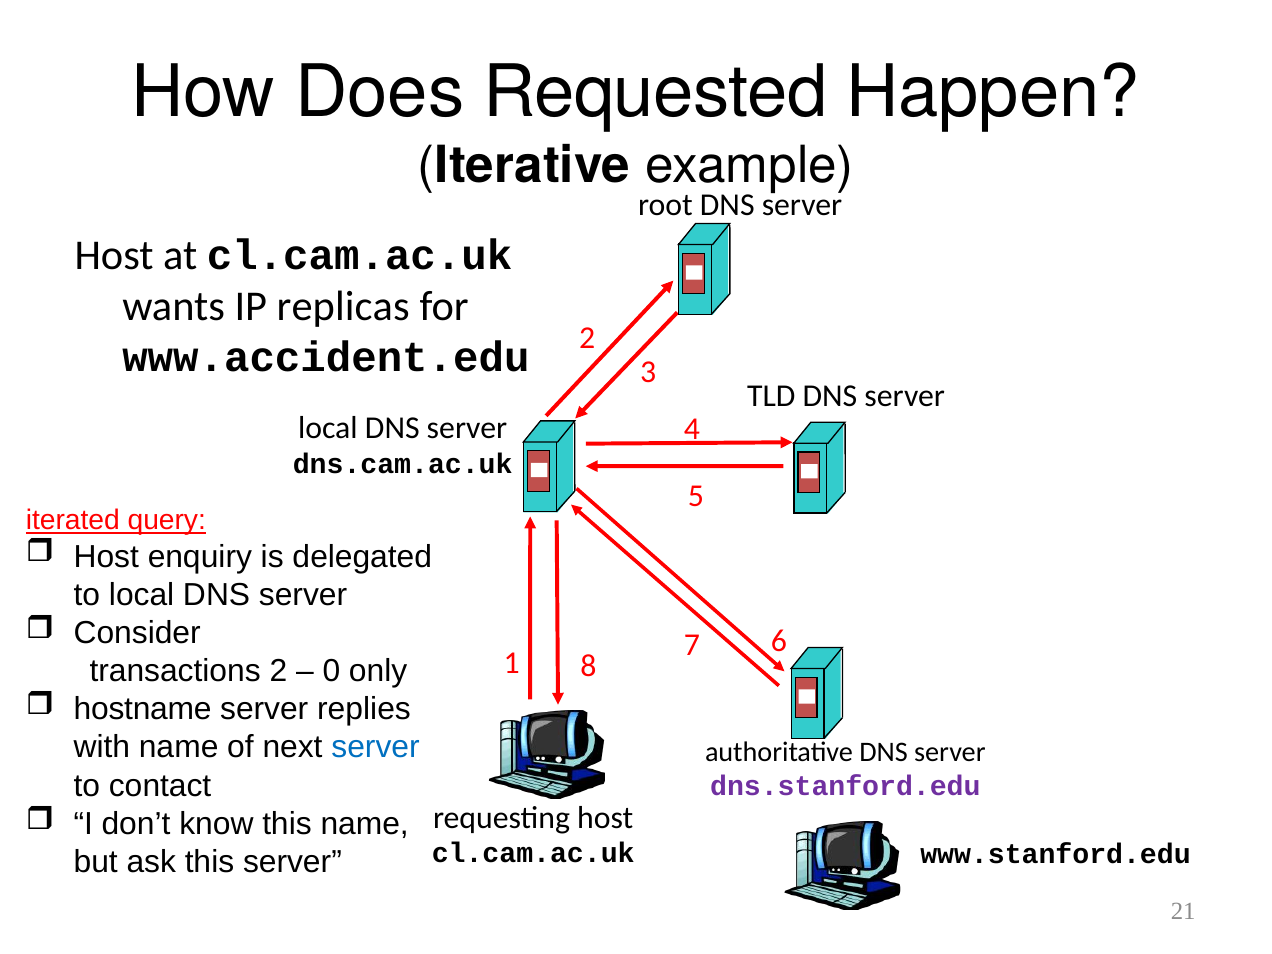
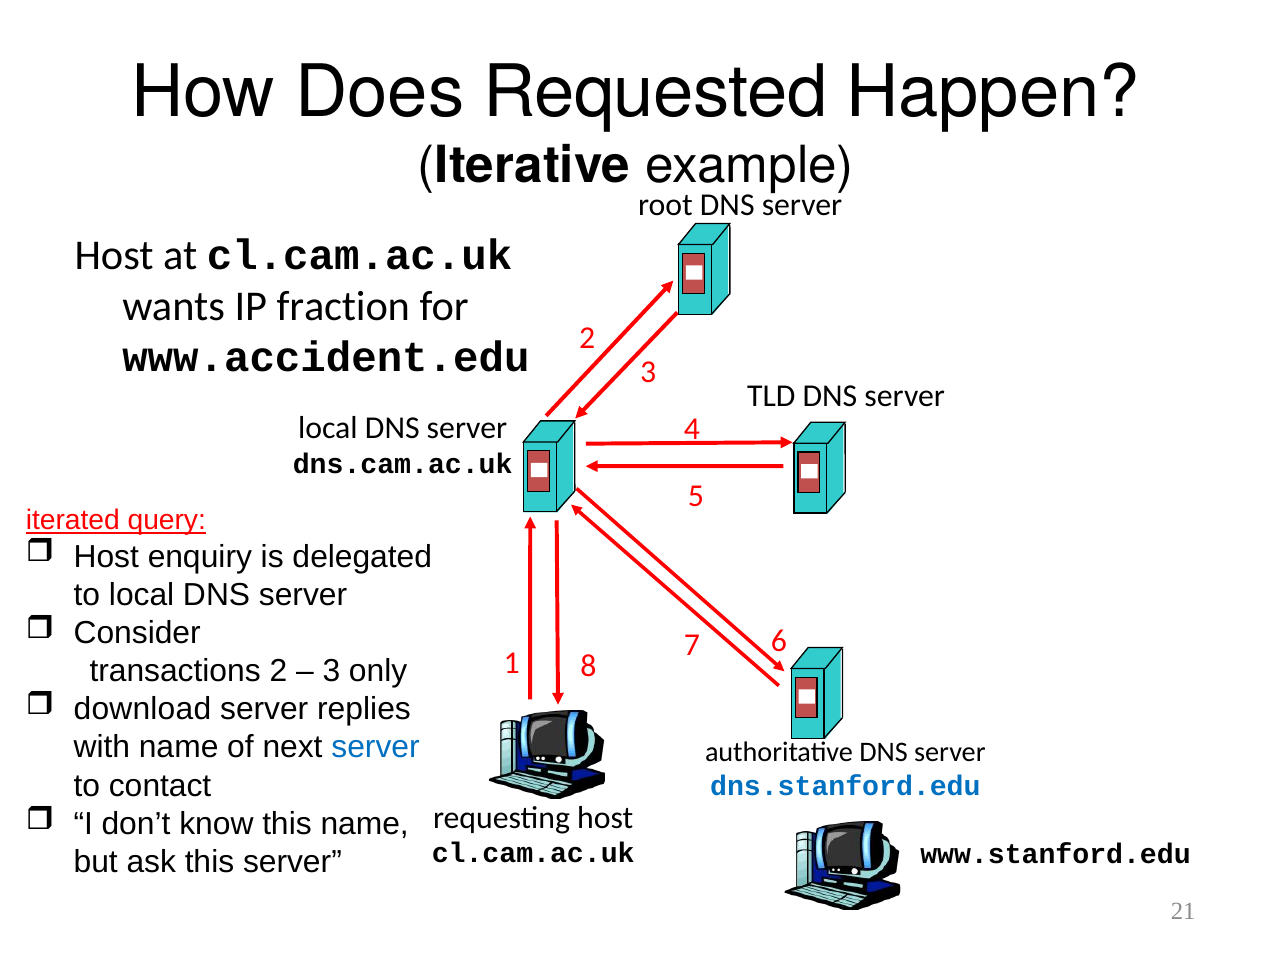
replicas: replicas -> fraction (343, 307)
0: 0 -> 3 (331, 671)
hostname: hostname -> download (142, 709)
dns.stanford.edu colour: purple -> blue (845, 786)
